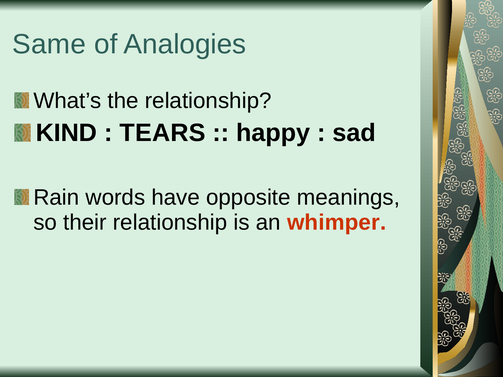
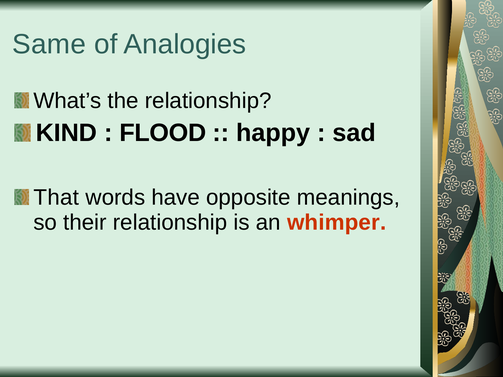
TEARS: TEARS -> FLOOD (163, 133)
Rain: Rain -> That (56, 198)
